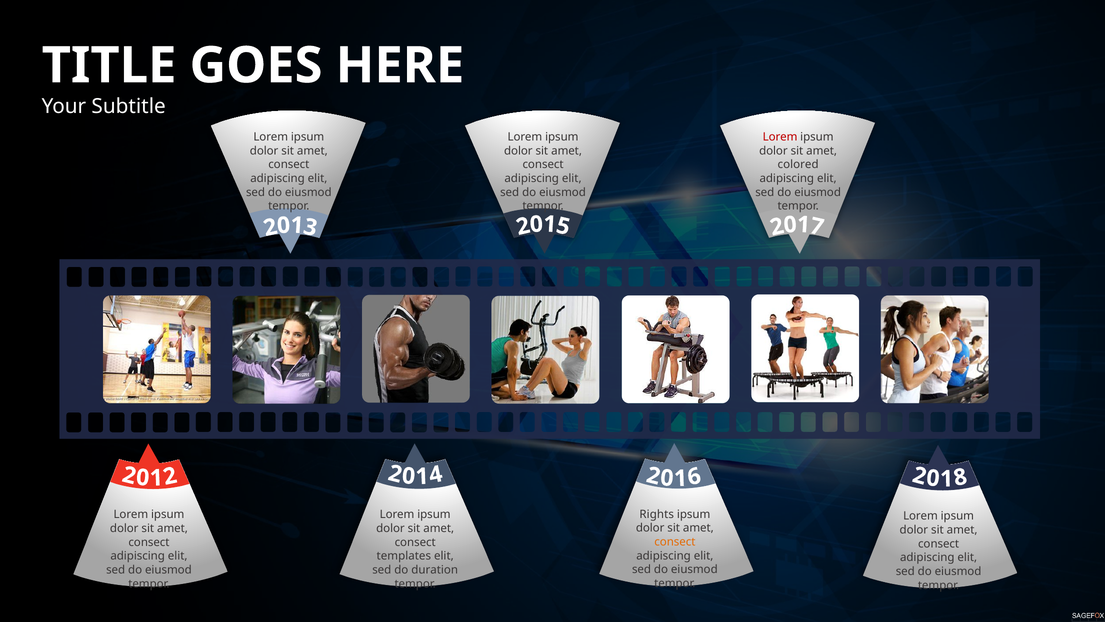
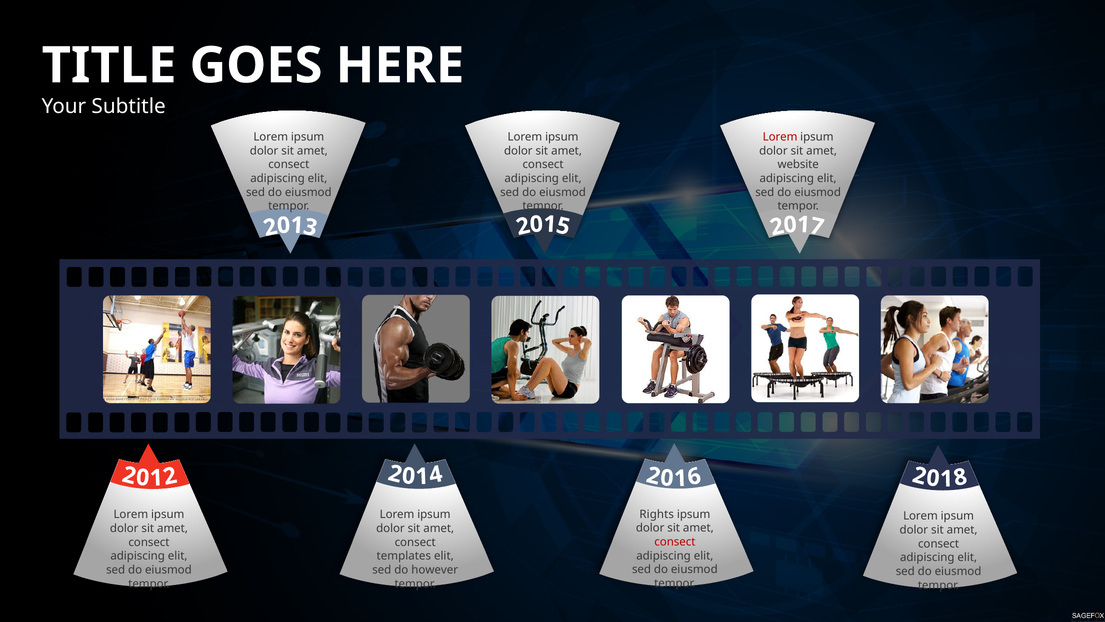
colored: colored -> website (798, 165)
consect colour: orange -> red (675, 542)
duration: duration -> however (435, 569)
